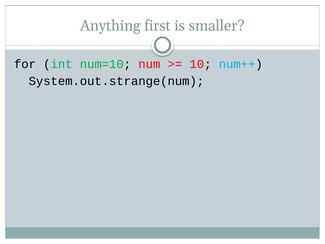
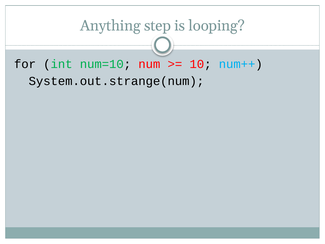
first: first -> step (158, 26)
smaller: smaller -> looping (217, 26)
